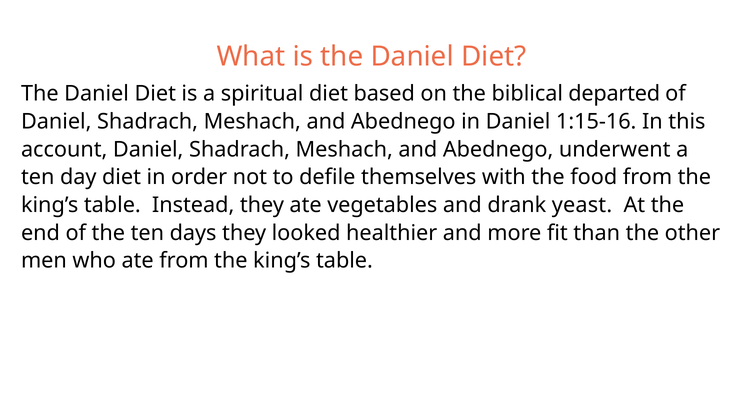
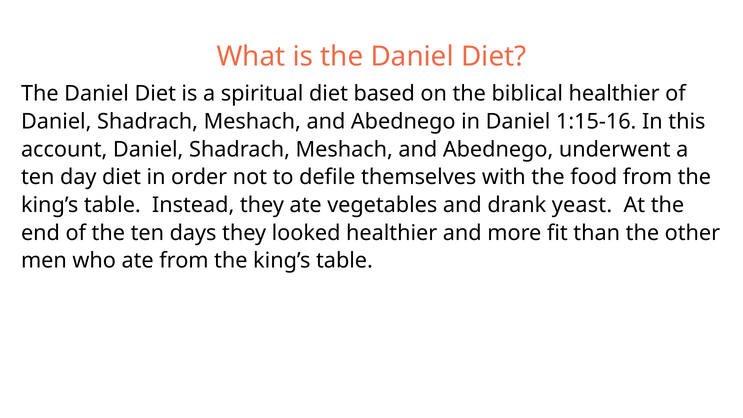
biblical departed: departed -> healthier (614, 94)
